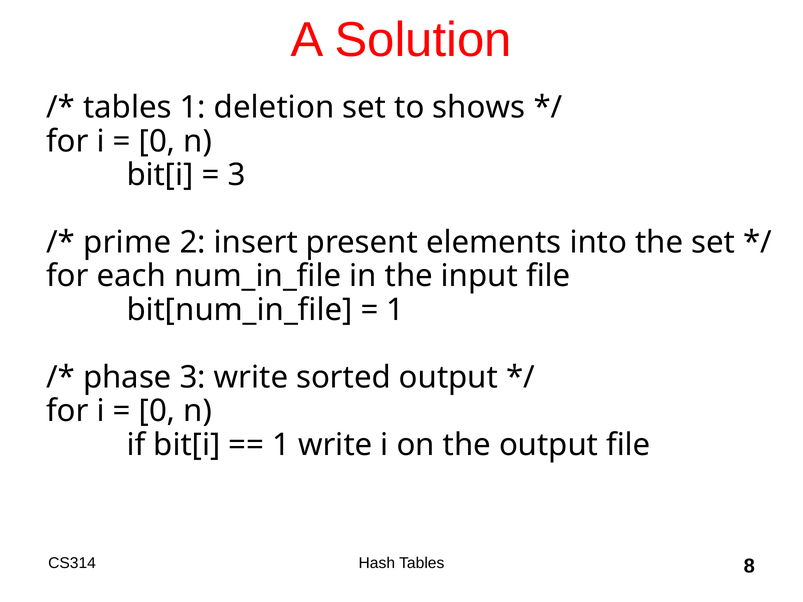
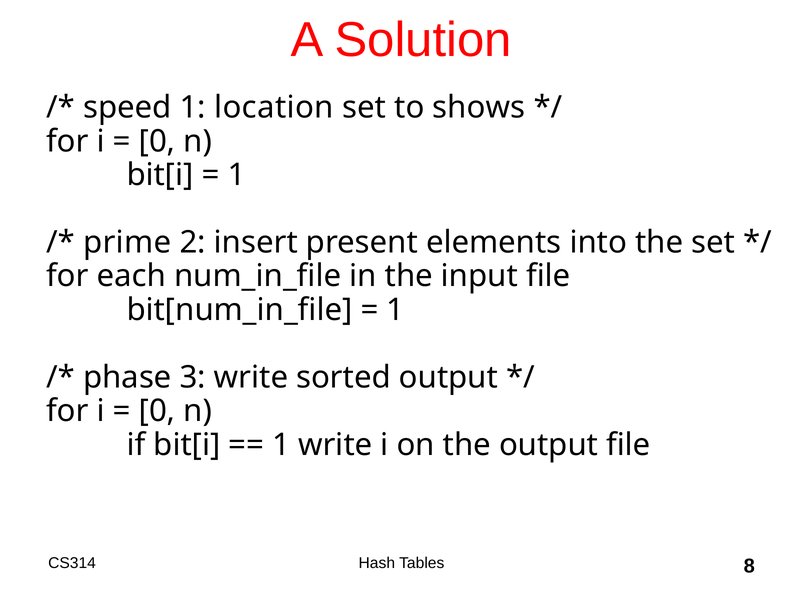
tables: tables -> speed (127, 108)
deletion: deletion -> location (274, 108)
3: 3 -> 1 (236, 175)
